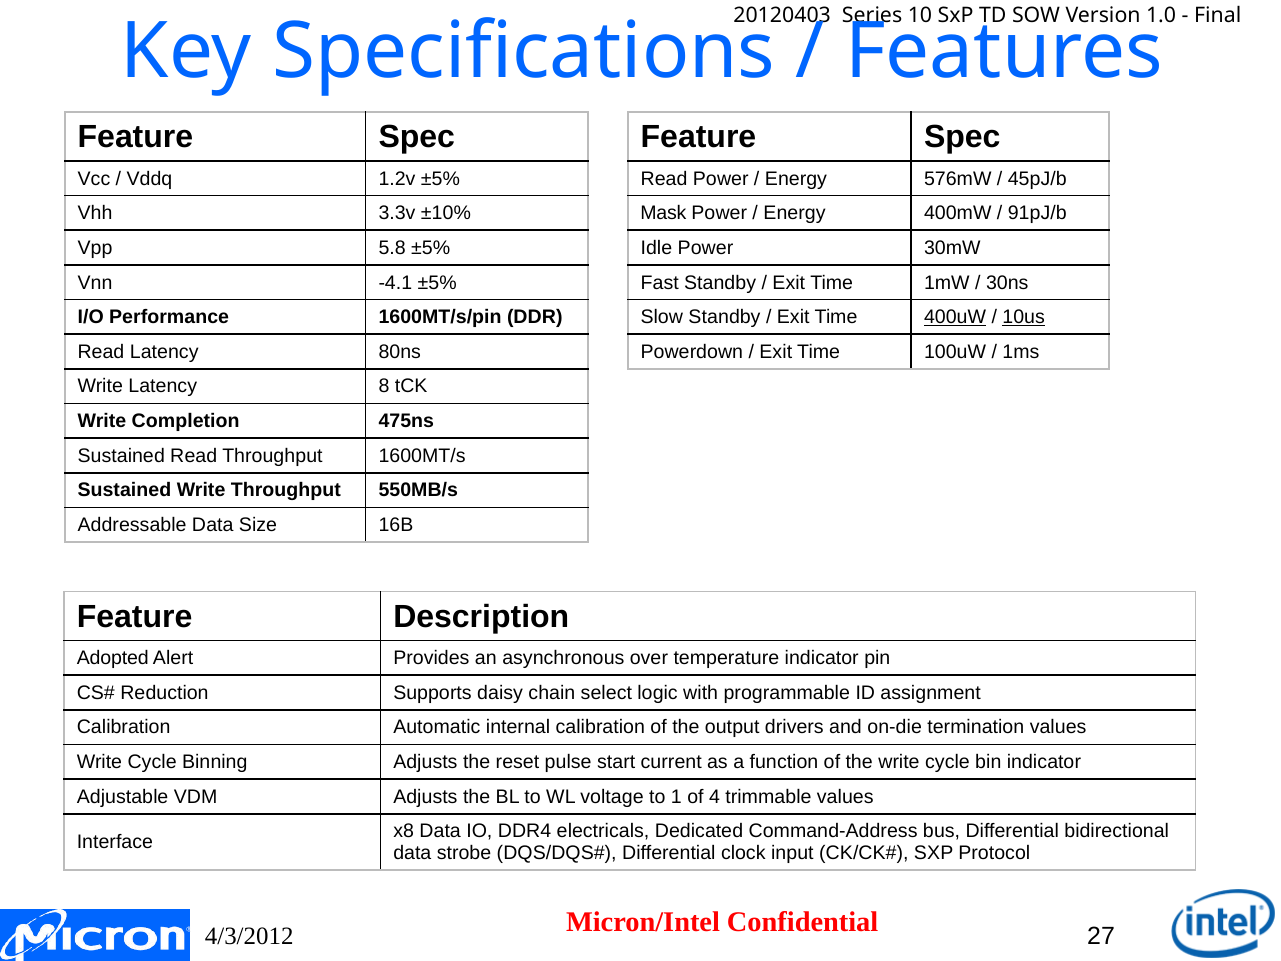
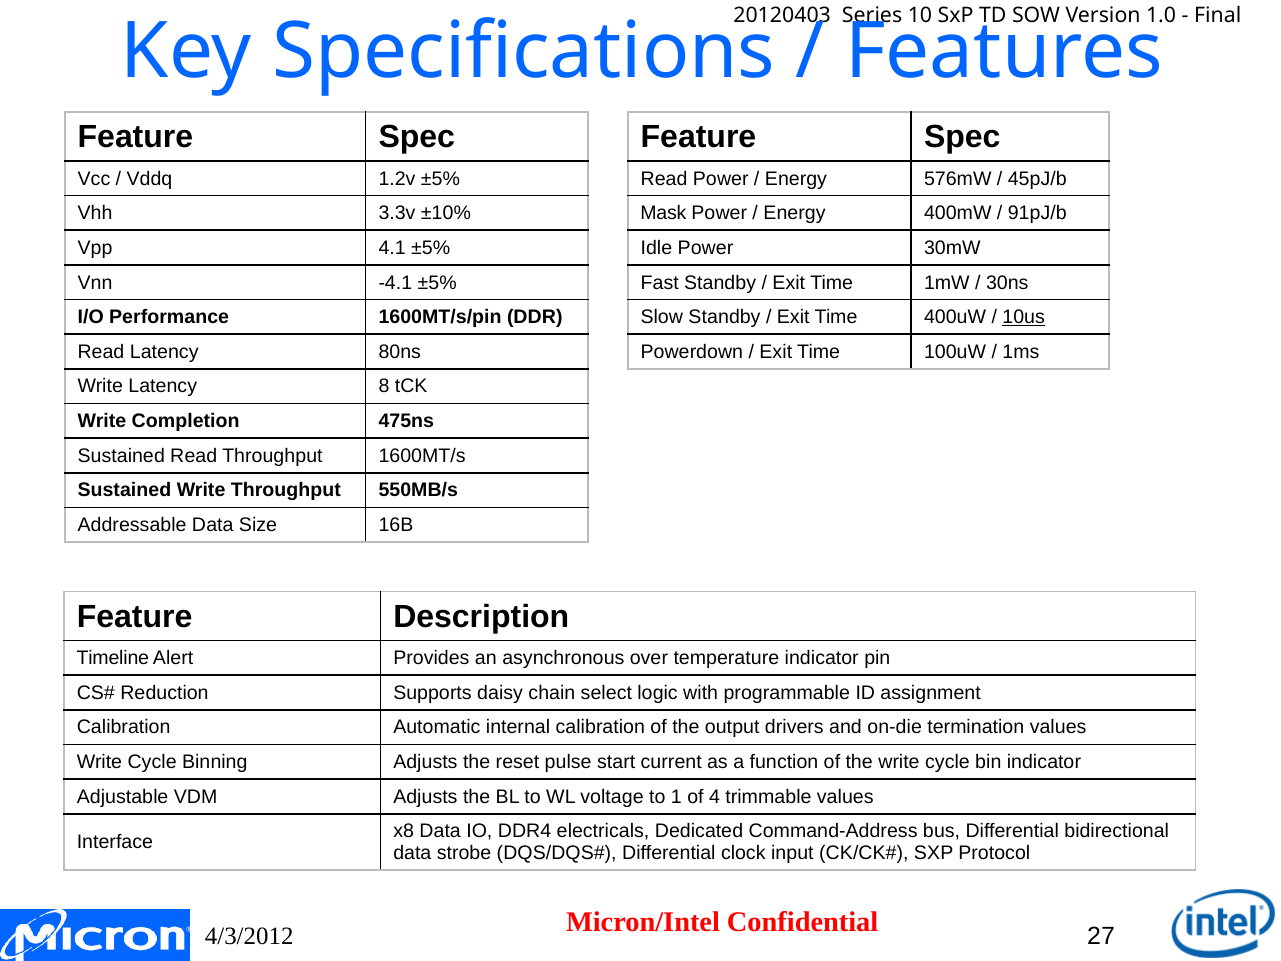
5.8: 5.8 -> 4.1 (392, 248)
400uW underline: present -> none (955, 317)
Adopted: Adopted -> Timeline (113, 658)
